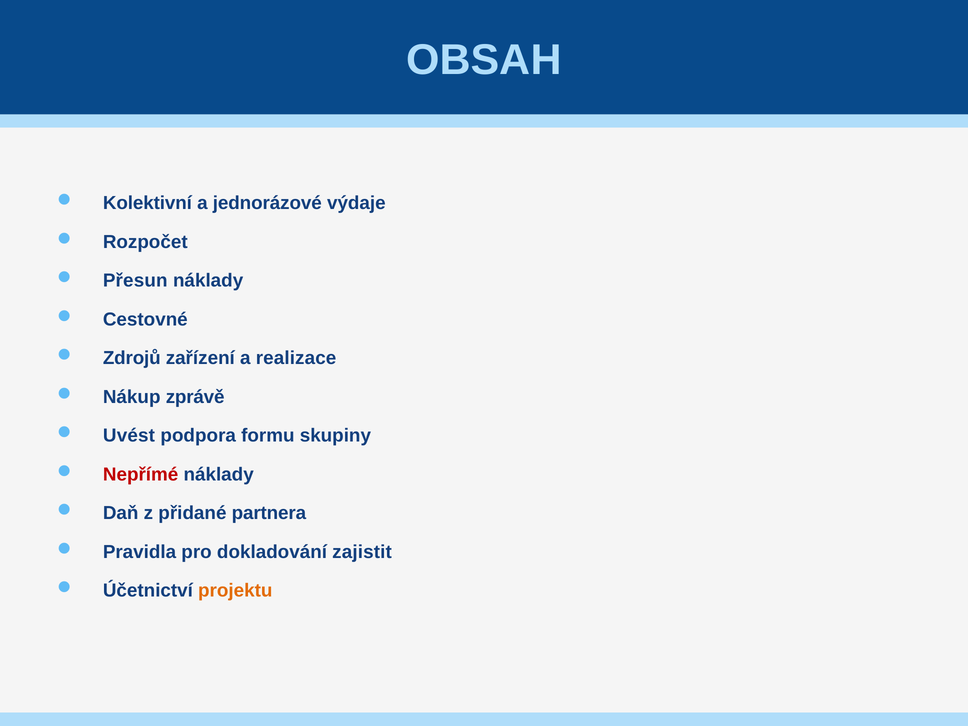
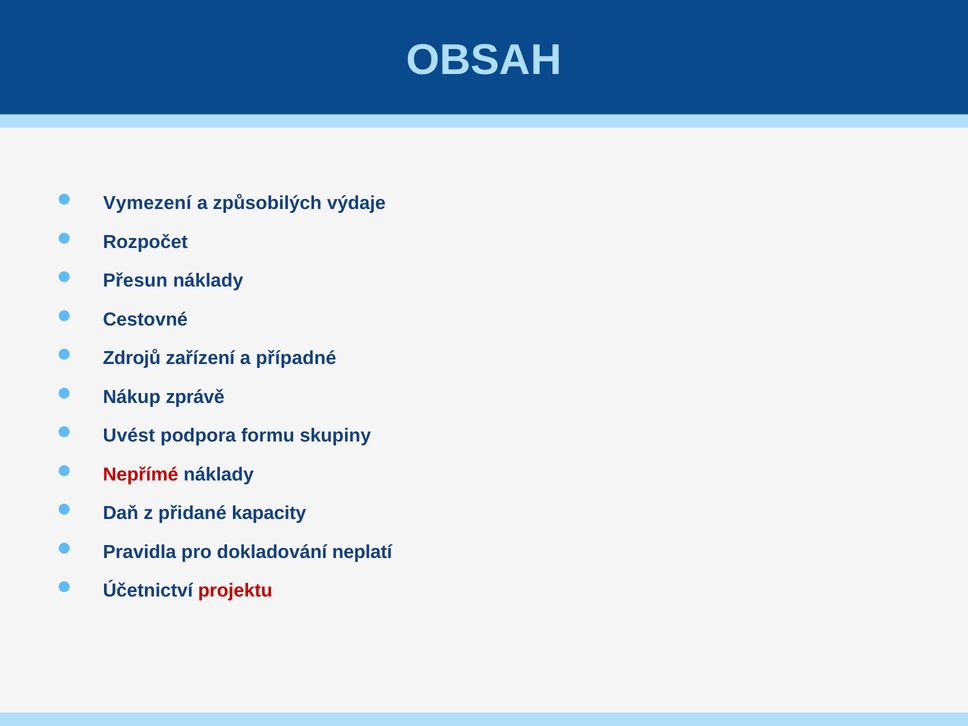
Kolektivní: Kolektivní -> Vymezení (147, 203)
jednorázové: jednorázové -> způsobilých (267, 203)
realizace: realizace -> případné (296, 358)
partnera: partnera -> kapacity (269, 513)
zajistit: zajistit -> neplatí (362, 552)
projektu colour: orange -> red (235, 591)
